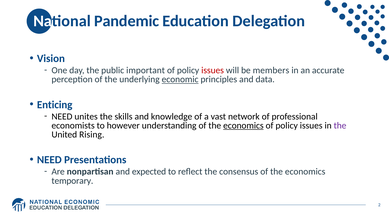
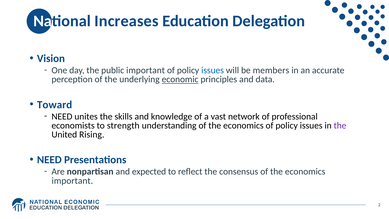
Pandemic: Pandemic -> Increases (126, 21)
issues colour: red -> blue (213, 70)
Enticing: Enticing -> Toward (55, 105)
however: however -> strength (123, 125)
economics underline: present -> none (243, 125)
temporary: temporary -> important (72, 181)
